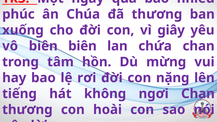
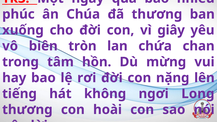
biên biên: biên -> tròn (82, 46)
ngơi Chan: Chan -> Long (198, 94)
